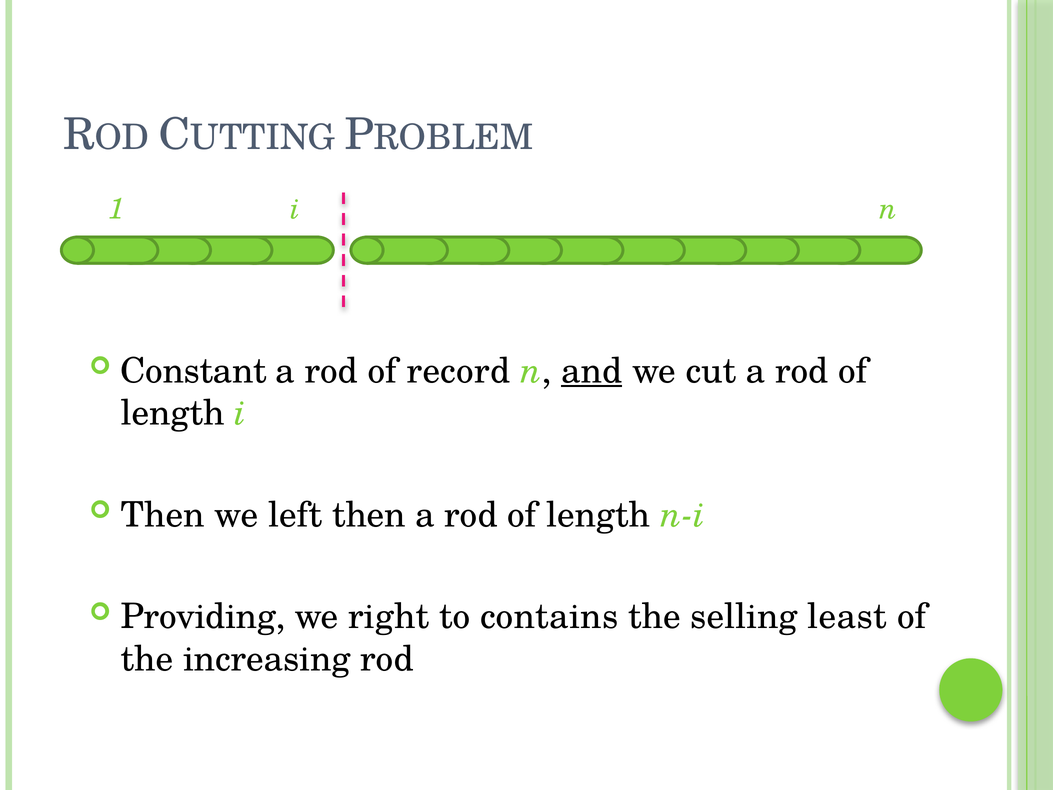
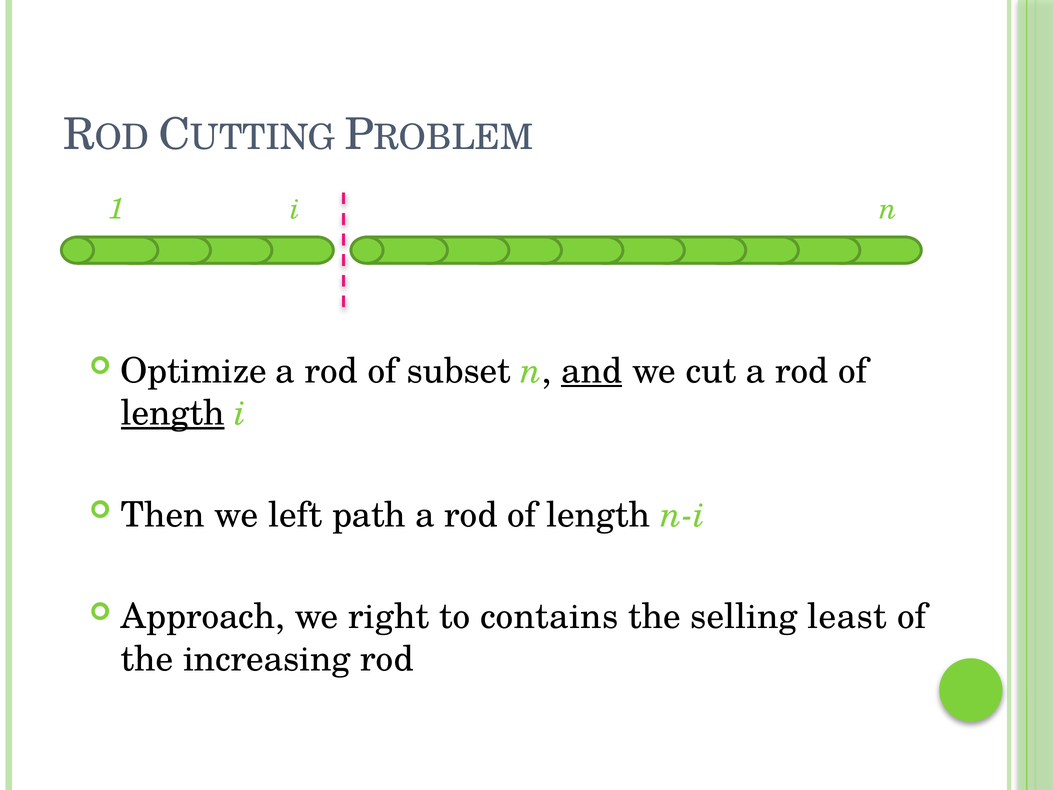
Constant: Constant -> Optimize (194, 371)
record: record -> subset (459, 371)
length underline: none -> present (173, 413)
left then: then -> path (369, 515)
Providing: Providing -> Approach (203, 617)
